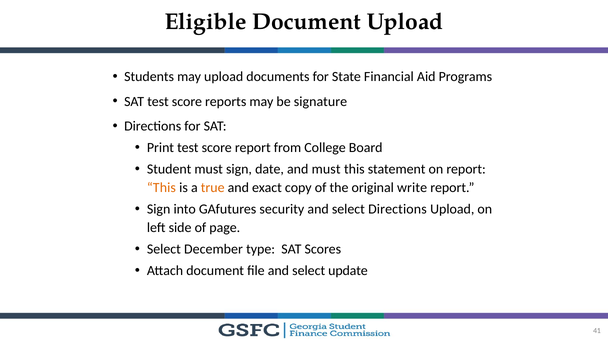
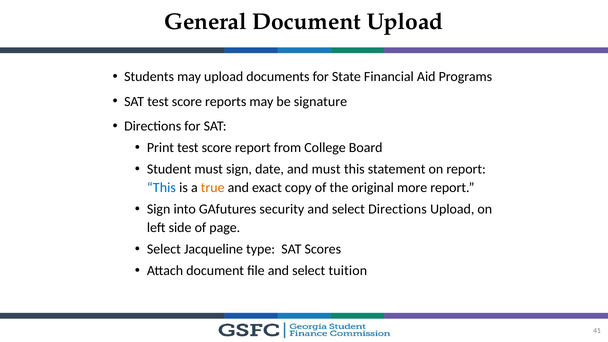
Eligible: Eligible -> General (206, 21)
This colour: orange -> blue (161, 188)
write: write -> more (412, 188)
December: December -> Jacqueline (214, 249)
update: update -> tuition (348, 271)
